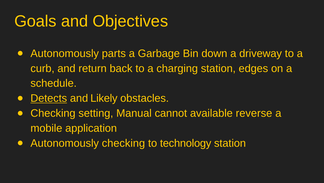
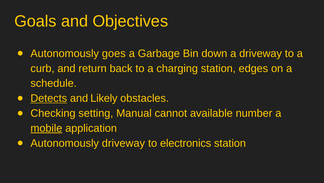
parts: parts -> goes (114, 53)
reverse: reverse -> number (254, 113)
mobile underline: none -> present (46, 128)
Autonomously checking: checking -> driveway (123, 143)
technology: technology -> electronics (186, 143)
